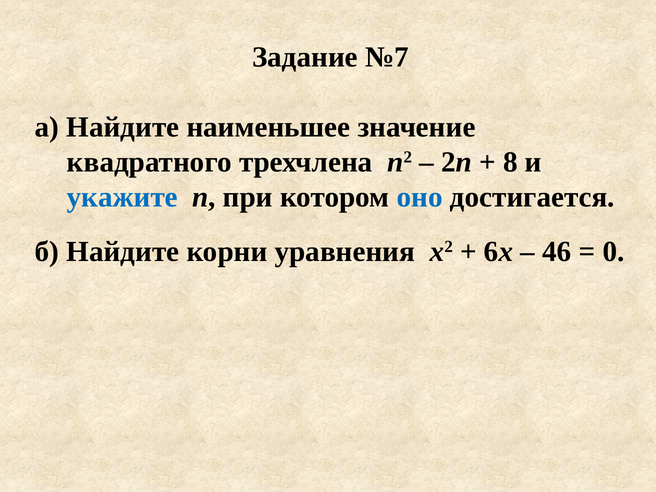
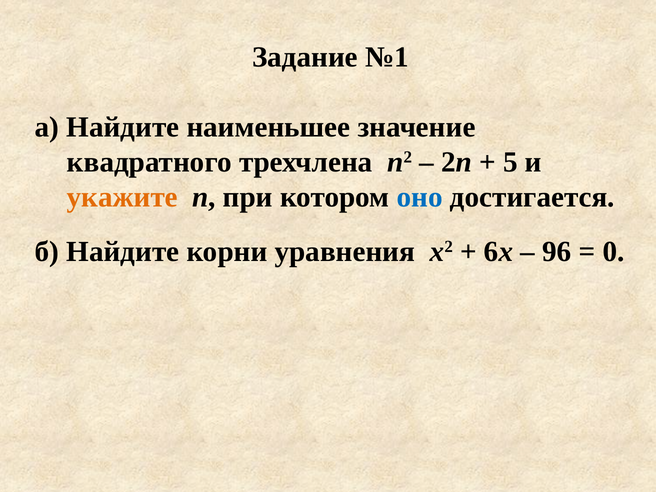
№7: №7 -> №1 (387, 57)
8: 8 -> 5 (510, 162)
укажите colour: blue -> orange (122, 197)
46: 46 -> 96 (557, 252)
